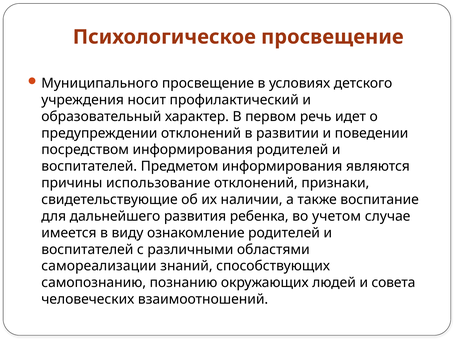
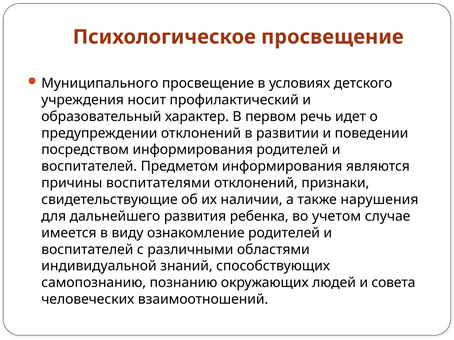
использование: использование -> воспитателями (158, 183)
воспитание: воспитание -> нарушения (379, 200)
самореализации: самореализации -> индивидуальной (99, 266)
